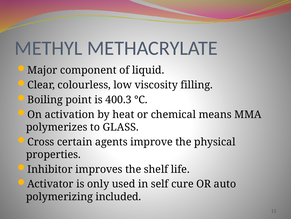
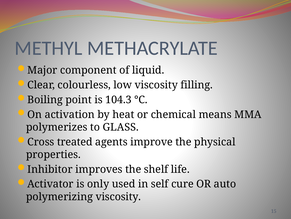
400.3: 400.3 -> 104.3 (118, 99)
certain: certain -> treated (75, 141)
polymerizing included: included -> viscosity (118, 196)
